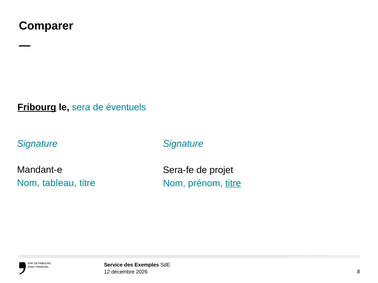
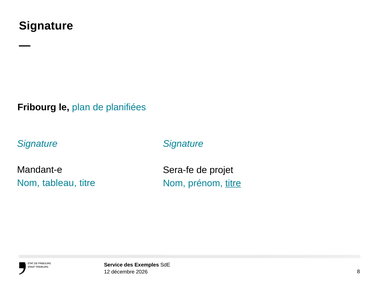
Comparer: Comparer -> Signature (46, 26)
Fribourg underline: present -> none (37, 108)
sera: sera -> plan (81, 108)
éventuels: éventuels -> planifiées (126, 108)
